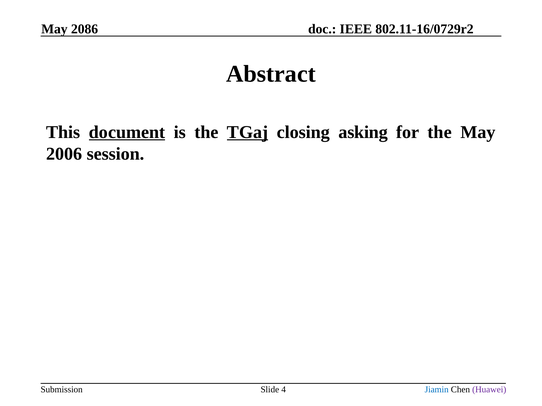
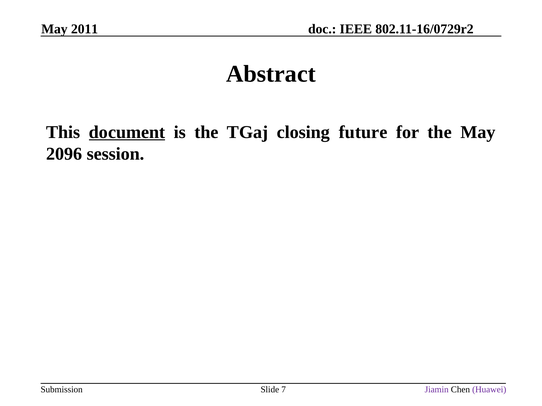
2086: 2086 -> 2011 (85, 29)
TGaj underline: present -> none (248, 132)
asking: asking -> future (363, 132)
2006: 2006 -> 2096 (64, 154)
4: 4 -> 7 (284, 390)
Jiamin colour: blue -> purple (437, 390)
